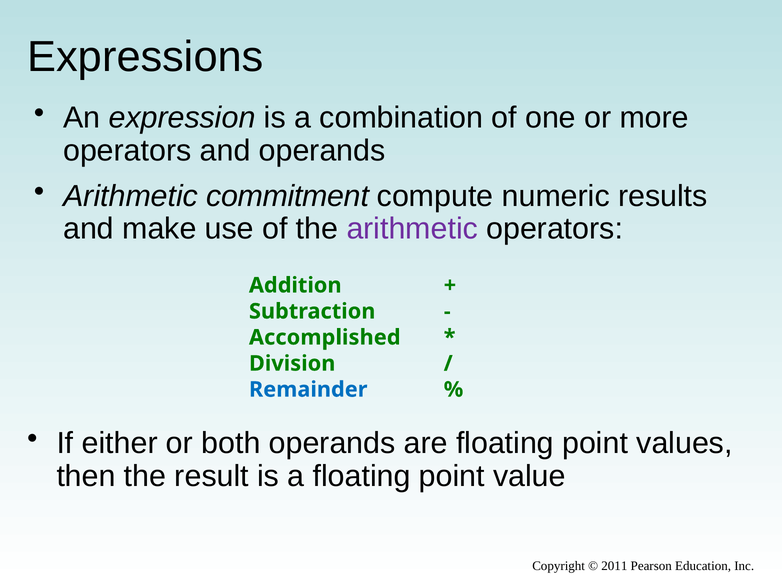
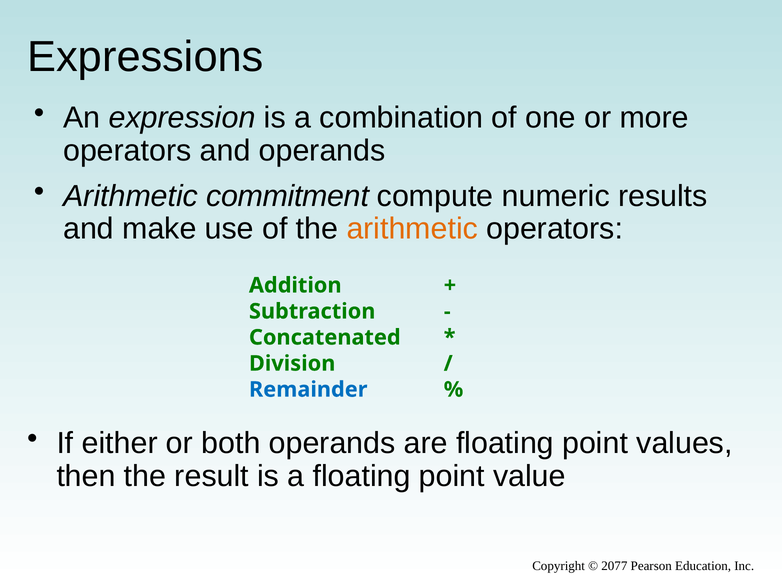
arithmetic colour: purple -> orange (412, 229)
Accomplished: Accomplished -> Concatenated (325, 338)
2011: 2011 -> 2077 (614, 567)
